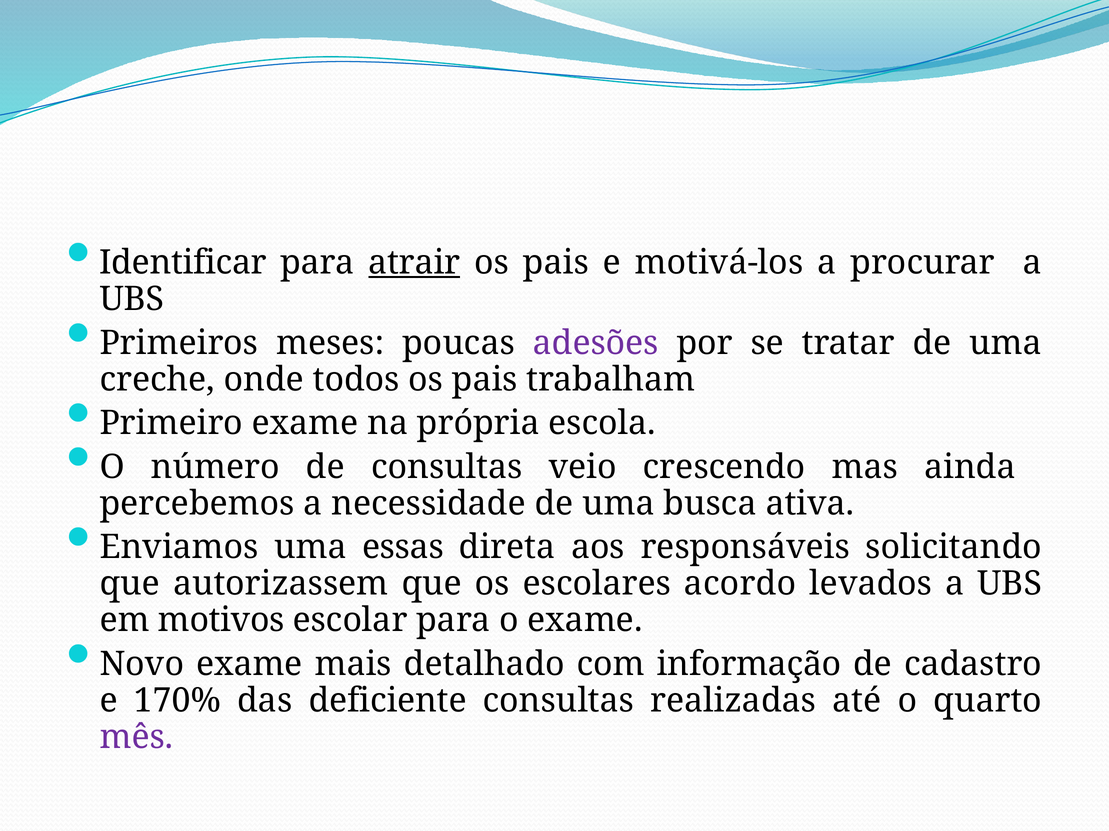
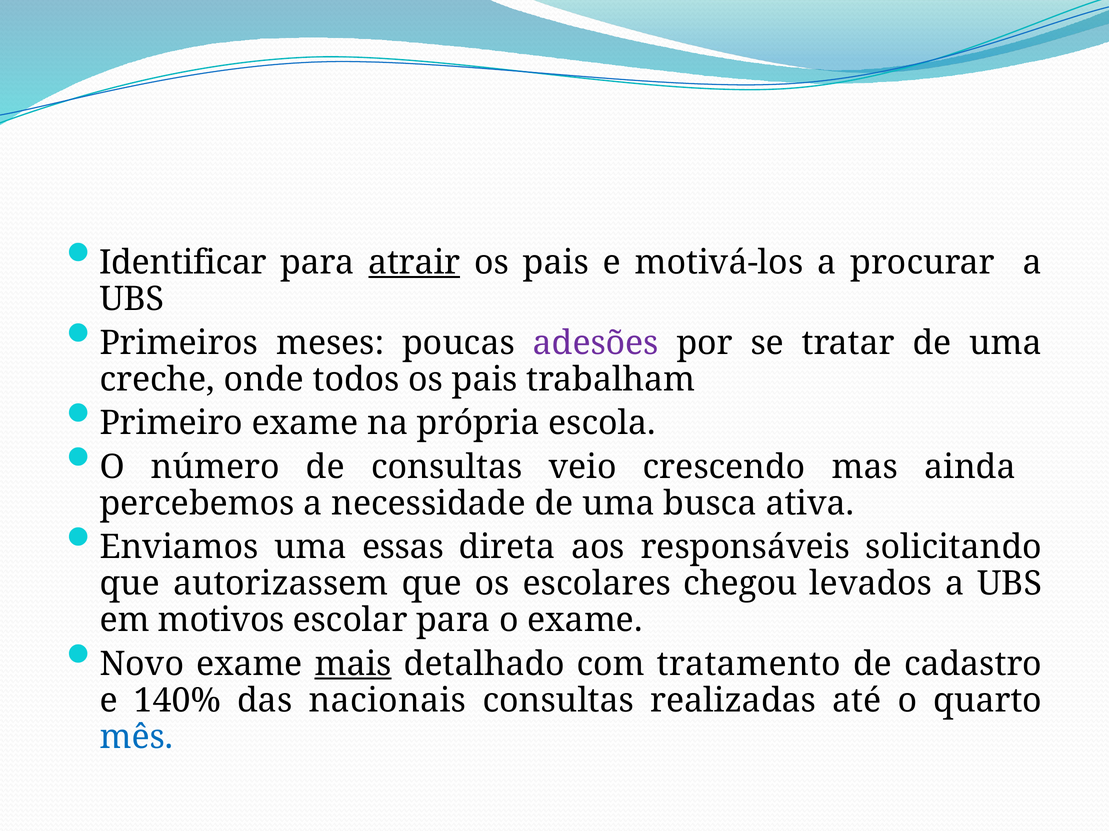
acordo: acordo -> chegou (740, 584)
mais underline: none -> present (353, 665)
informação: informação -> tratamento (749, 665)
170%: 170% -> 140% (177, 701)
deficiente: deficiente -> nacionais (387, 701)
mês colour: purple -> blue (136, 738)
